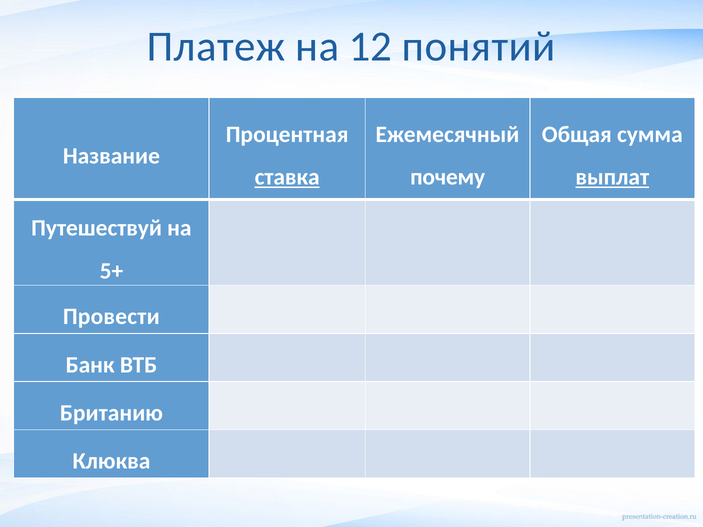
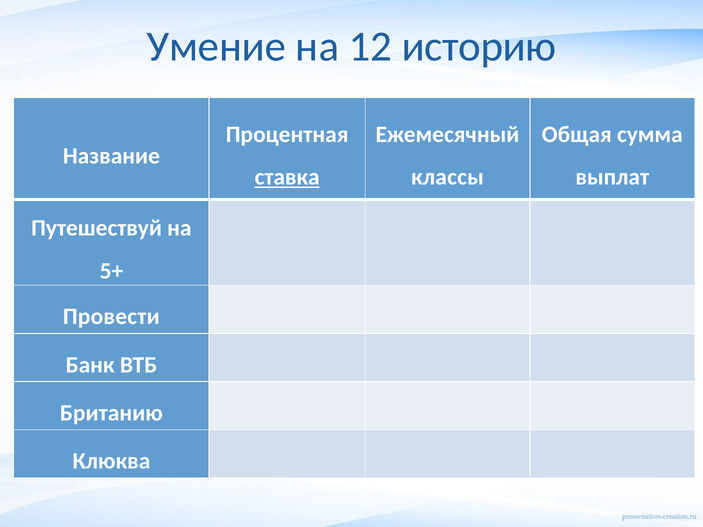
Платеж: Платеж -> Умение (216, 47)
понятий: понятий -> историю (479, 47)
почему: почему -> классы (447, 177)
выплат underline: present -> none (612, 177)
